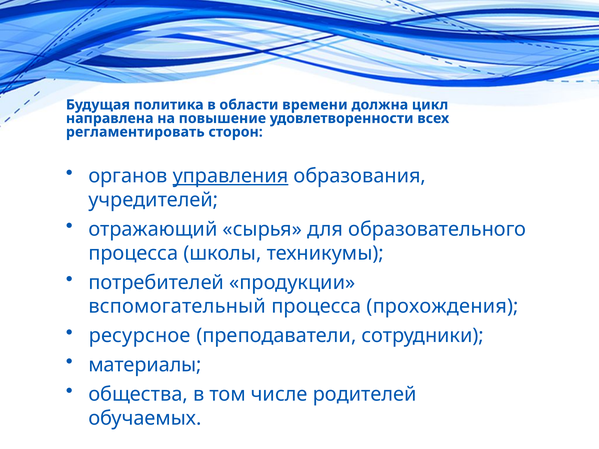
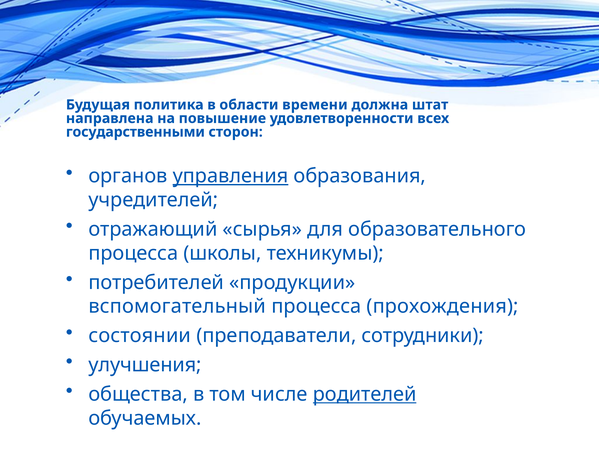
цикл: цикл -> штат (430, 105)
регламентировать: регламентировать -> государственными (135, 132)
ресурсное: ресурсное -> состоянии (140, 336)
материалы: материалы -> улучшения (145, 365)
родителей underline: none -> present (365, 394)
